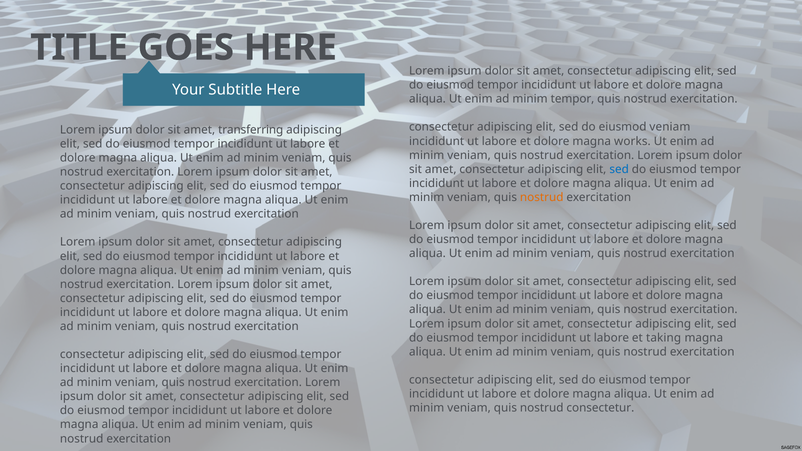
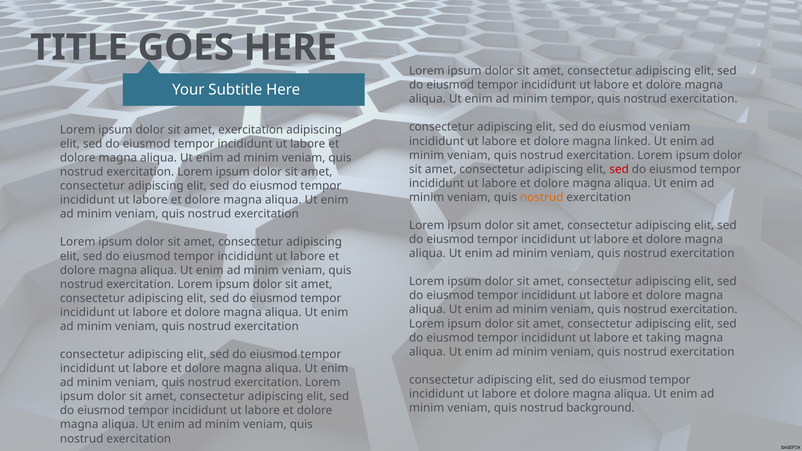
amet transferring: transferring -> exercitation (251, 130)
works: works -> linked (632, 141)
sed colour: blue -> red (619, 169)
nostrud consectetur: consectetur -> background (600, 408)
